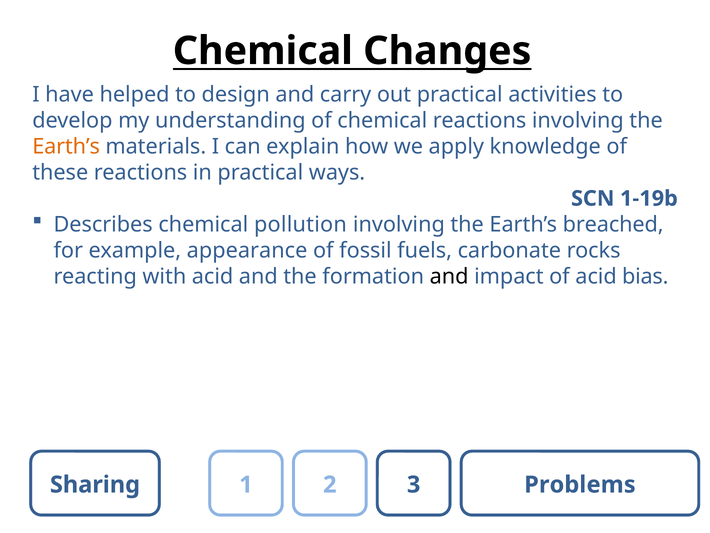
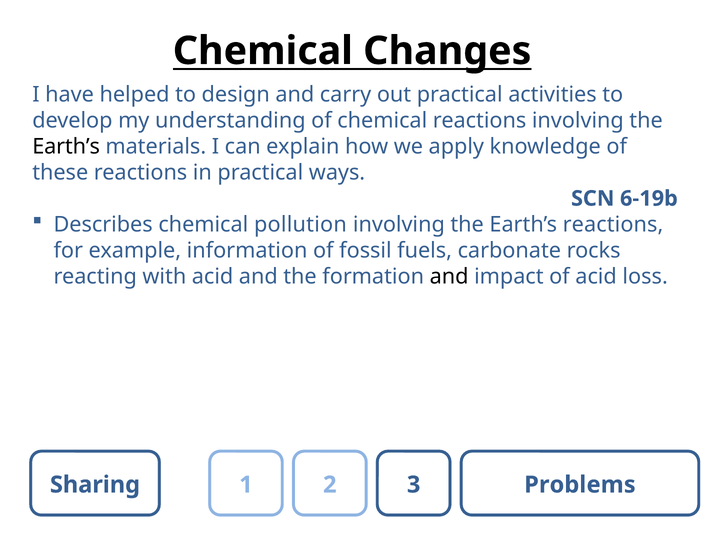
Earth’s colour: orange -> black (66, 146)
1-19b: 1-19b -> 6-19b (649, 198)
Earth’s breached: breached -> reactions (613, 224)
appearance: appearance -> information (247, 250)
bias: bias -> loss (645, 276)
